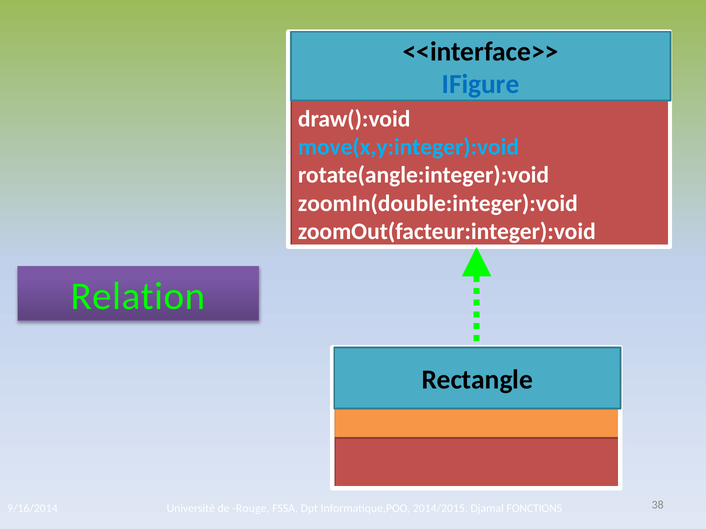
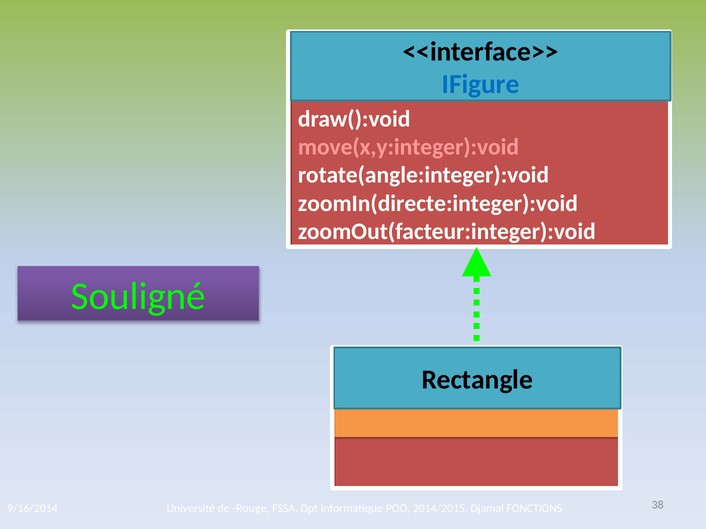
move(x,y:integer):void colour: light blue -> pink (408, 147)
zoomIn(double:integer):void: zoomIn(double:integer):void -> zoomIn(directe:integer):void (438, 204)
Relation: Relation -> Souligné (138, 297)
